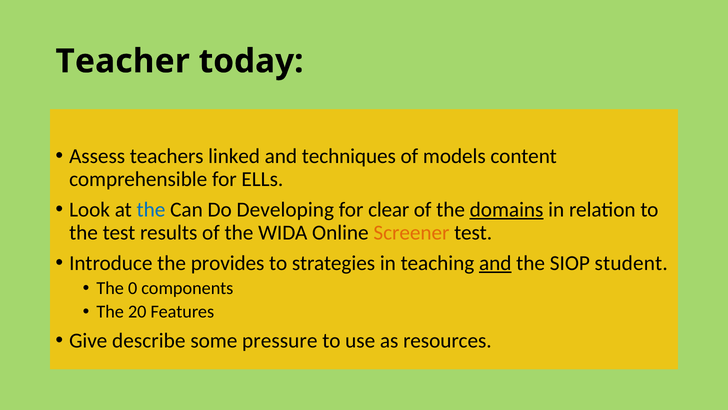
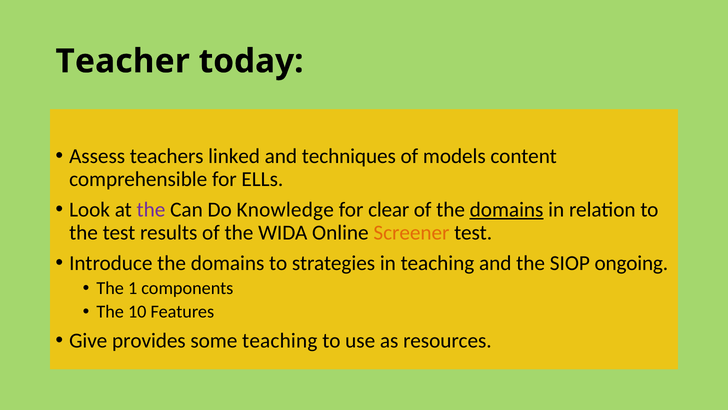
the colour: blue -> purple (151, 209)
Developing: Developing -> Knowledge (285, 209)
Introduce the provides: provides -> domains (228, 263)
and underline: present -> none (495, 263)
student: student -> ongoing (631, 263)
0: 0 -> 1 (133, 288)
20: 20 -> 10 (137, 311)
describe: describe -> provides (149, 340)
some pressure: pressure -> teaching (280, 340)
